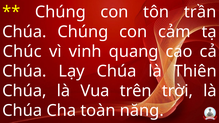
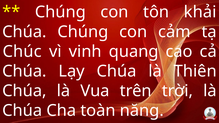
trần: trần -> khải (200, 12)
